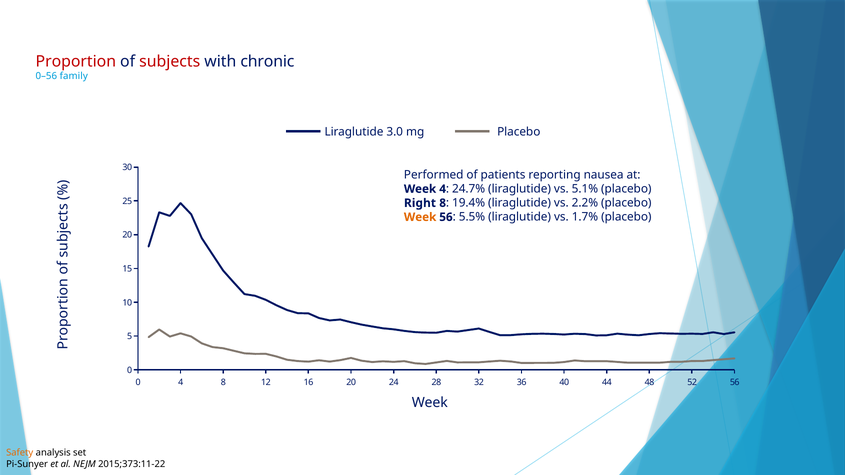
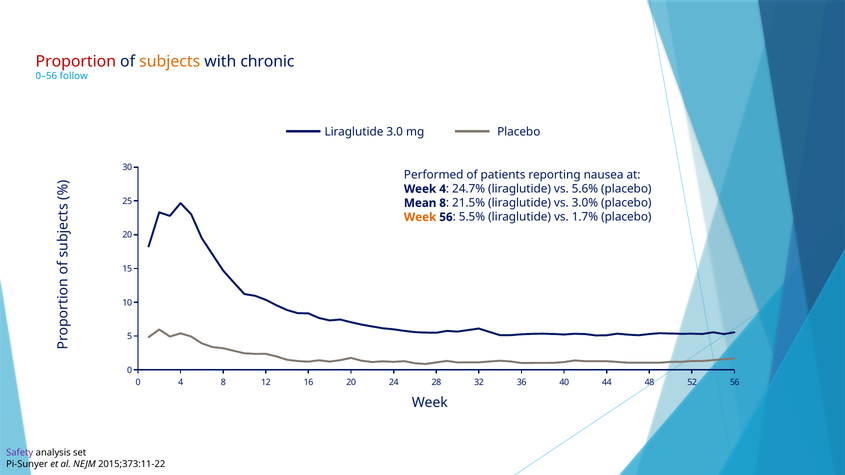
subjects colour: red -> orange (170, 61)
family: family -> follow (74, 76)
5.1%: 5.1% -> 5.6% (585, 189)
Right: Right -> Mean (420, 203)
19.4%: 19.4% -> 21.5% (469, 203)
2.2%: 2.2% -> 3.0% (585, 203)
Safety colour: orange -> purple (20, 453)
